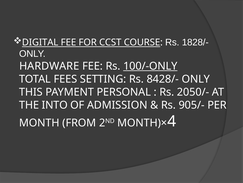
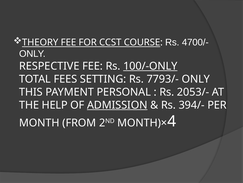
DIGITAL: DIGITAL -> THEORY (40, 42)
1828/-: 1828/- -> 4700/- (195, 42)
HARDWARE: HARDWARE -> RESPECTIVE (49, 66)
8428/-: 8428/- -> 7793/- (163, 79)
2050/-: 2050/- -> 2053/- (193, 92)
INTO: INTO -> HELP (55, 105)
ADMISSION underline: none -> present (117, 105)
905/-: 905/- -> 394/- (192, 105)
